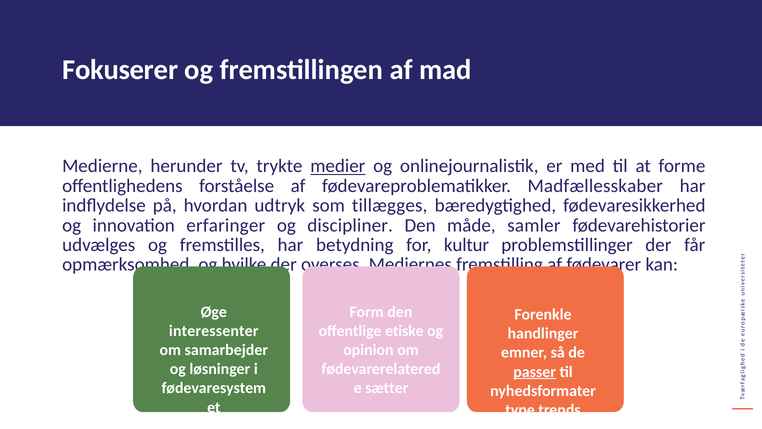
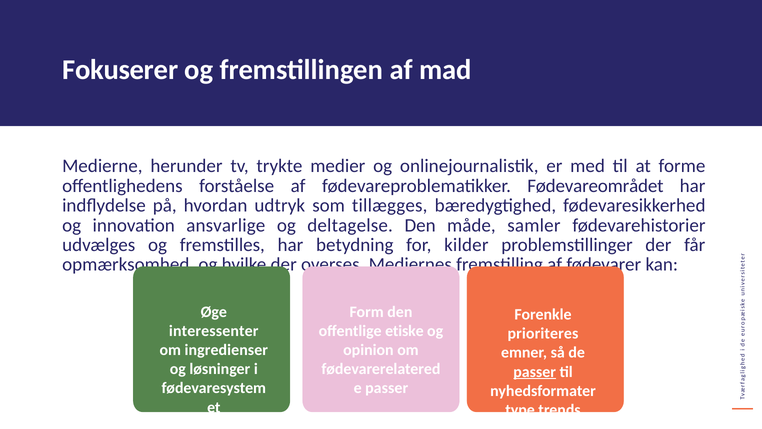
medier underline: present -> none (338, 166)
Madfællesskaber: Madfællesskaber -> Fødevareområdet (595, 186)
erfaringer: erfaringer -> ansvarlige (226, 225)
discipliner: discipliner -> deltagelse (350, 225)
kultur: kultur -> kilder (466, 245)
handlinger: handlinger -> prioriteres (543, 333)
samarbejder: samarbejder -> ingredienser (226, 350)
sætter: sætter -> passer (387, 388)
